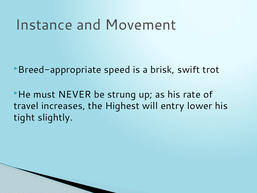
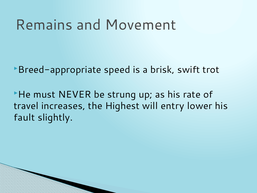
Instance: Instance -> Remains (44, 25)
tight: tight -> fault (24, 117)
